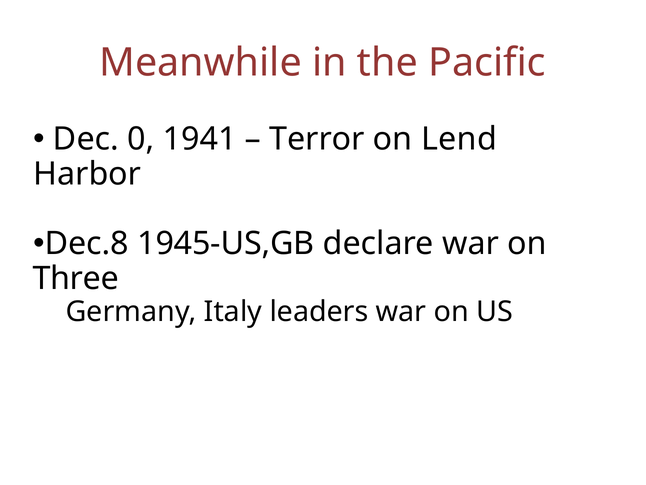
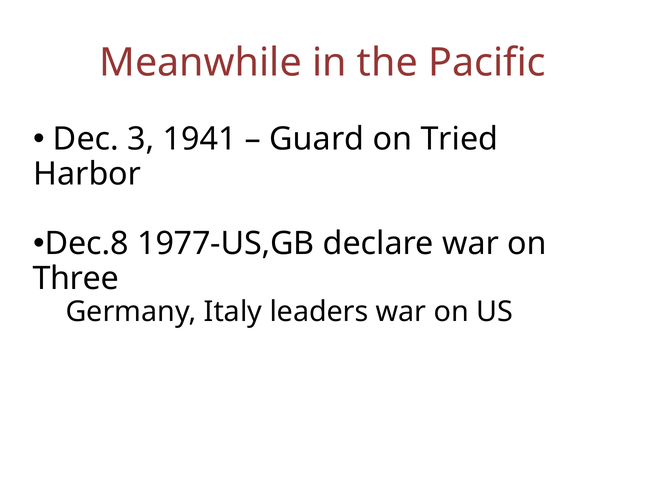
0: 0 -> 3 (141, 139)
Terror: Terror -> Guard (317, 139)
Lend: Lend -> Tried (459, 139)
1945-US,GB: 1945-US,GB -> 1977-US,GB (226, 244)
